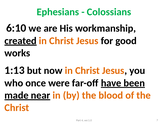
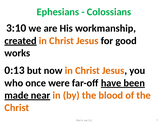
6:10: 6:10 -> 3:10 (16, 28)
1:13: 1:13 -> 0:13 (15, 70)
